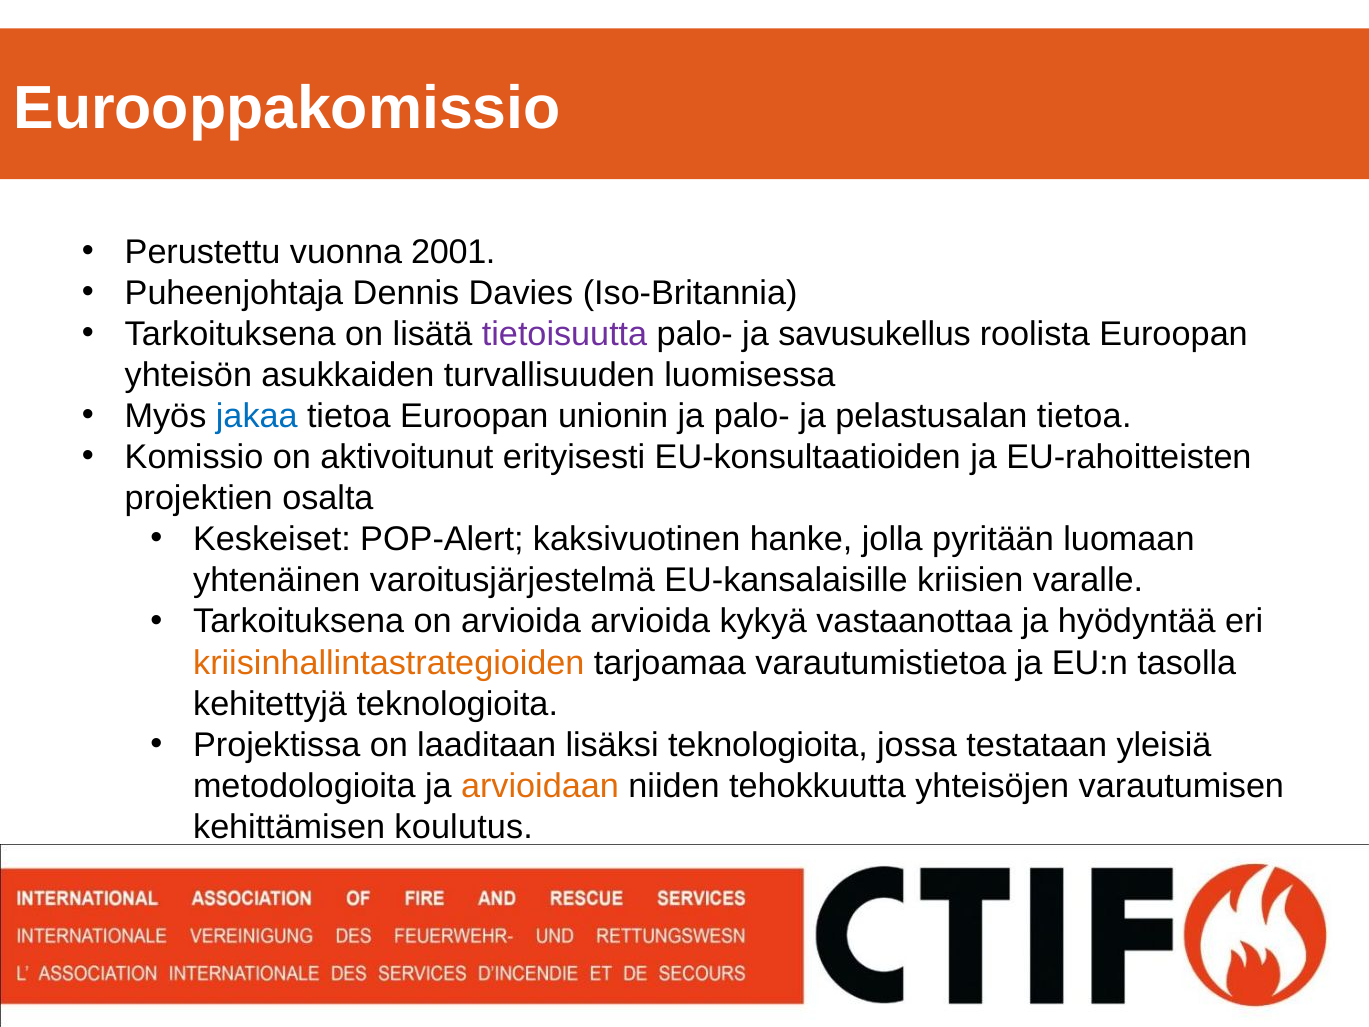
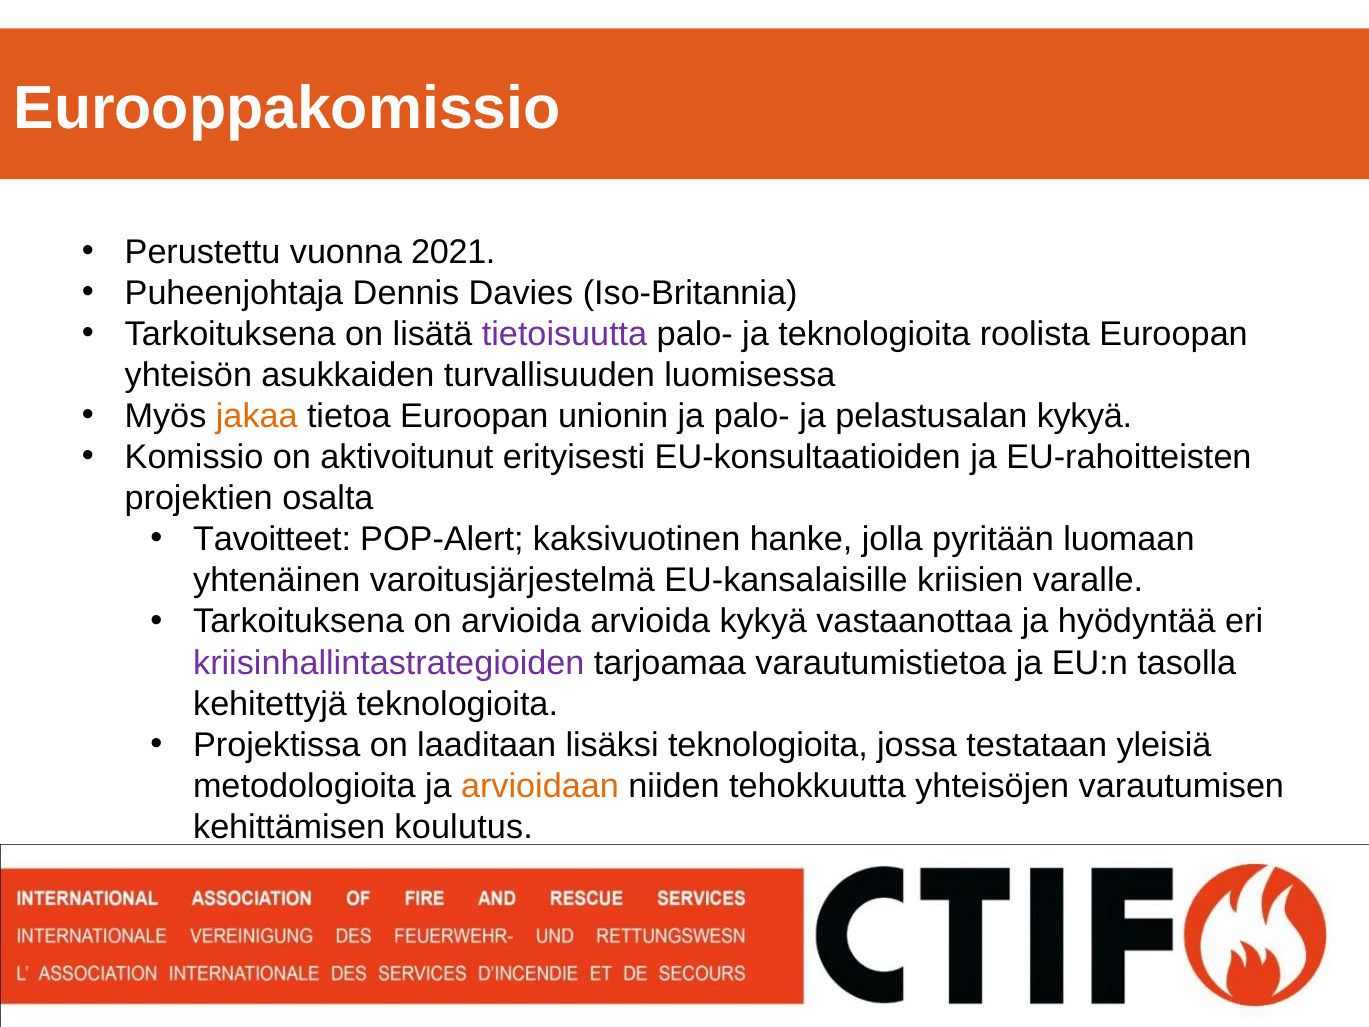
2001: 2001 -> 2021 (453, 252)
ja savusukellus: savusukellus -> teknologioita (874, 334)
jakaa colour: blue -> orange (257, 416)
pelastusalan tietoa: tietoa -> kykyä (1084, 416)
Keskeiset: Keskeiset -> Tavoitteet (272, 539)
kriisinhallintastrategioiden colour: orange -> purple (389, 663)
